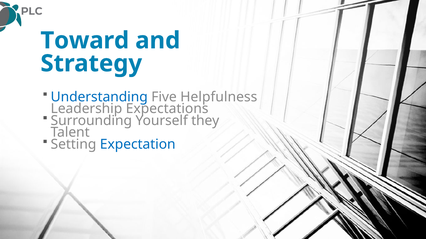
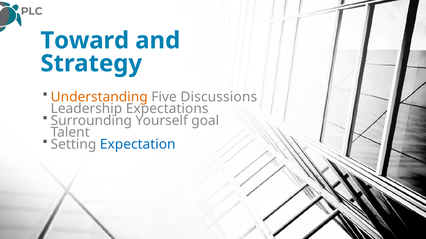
Understanding colour: blue -> orange (99, 97)
Helpfulness: Helpfulness -> Discussions (219, 97)
they: they -> goal (205, 121)
